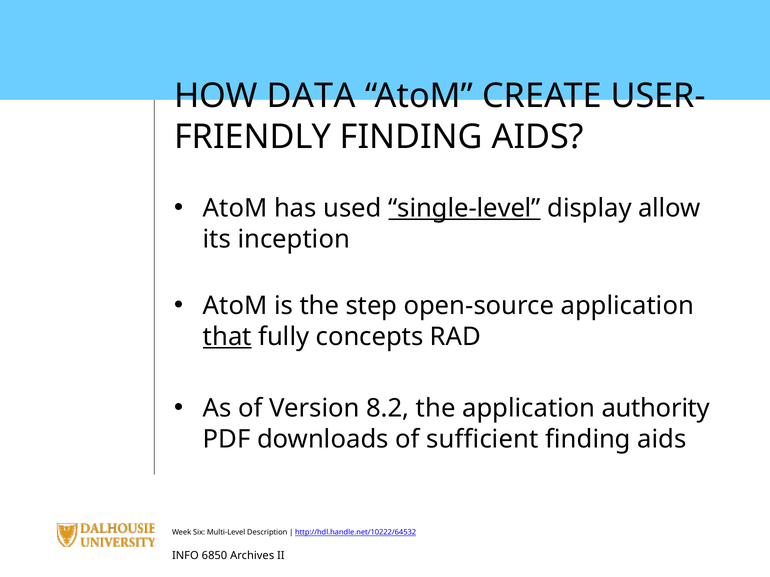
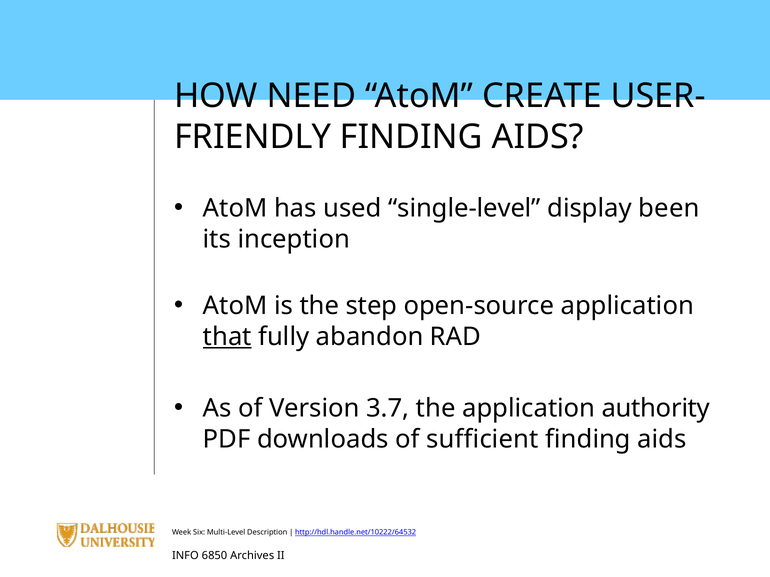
DATA: DATA -> NEED (311, 96)
single-level underline: present -> none (464, 209)
allow: allow -> been (669, 209)
concepts: concepts -> abandon (370, 337)
8.2: 8.2 -> 3.7 (388, 409)
